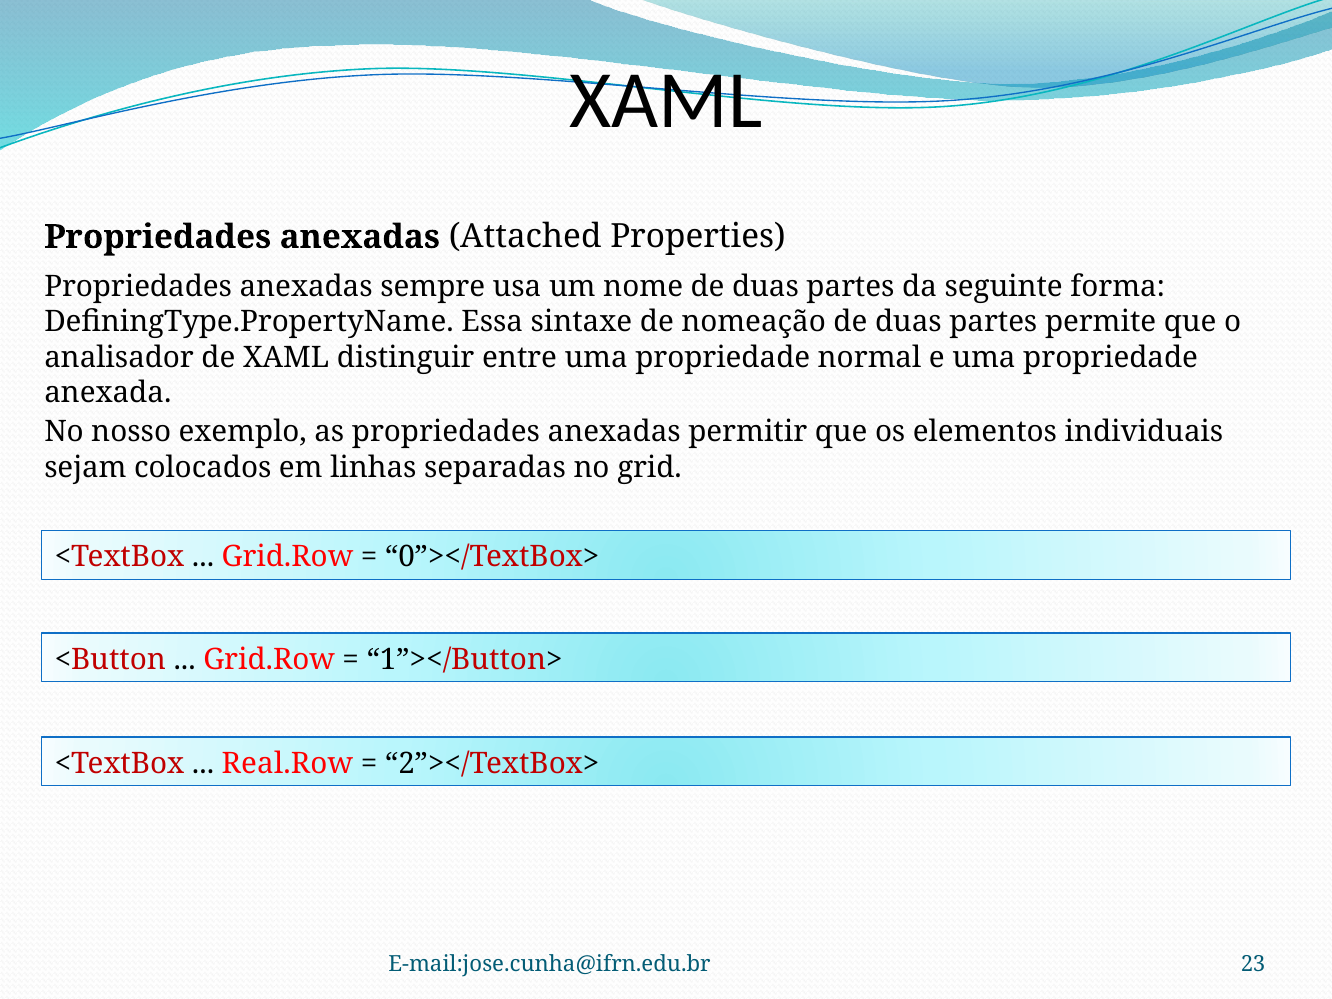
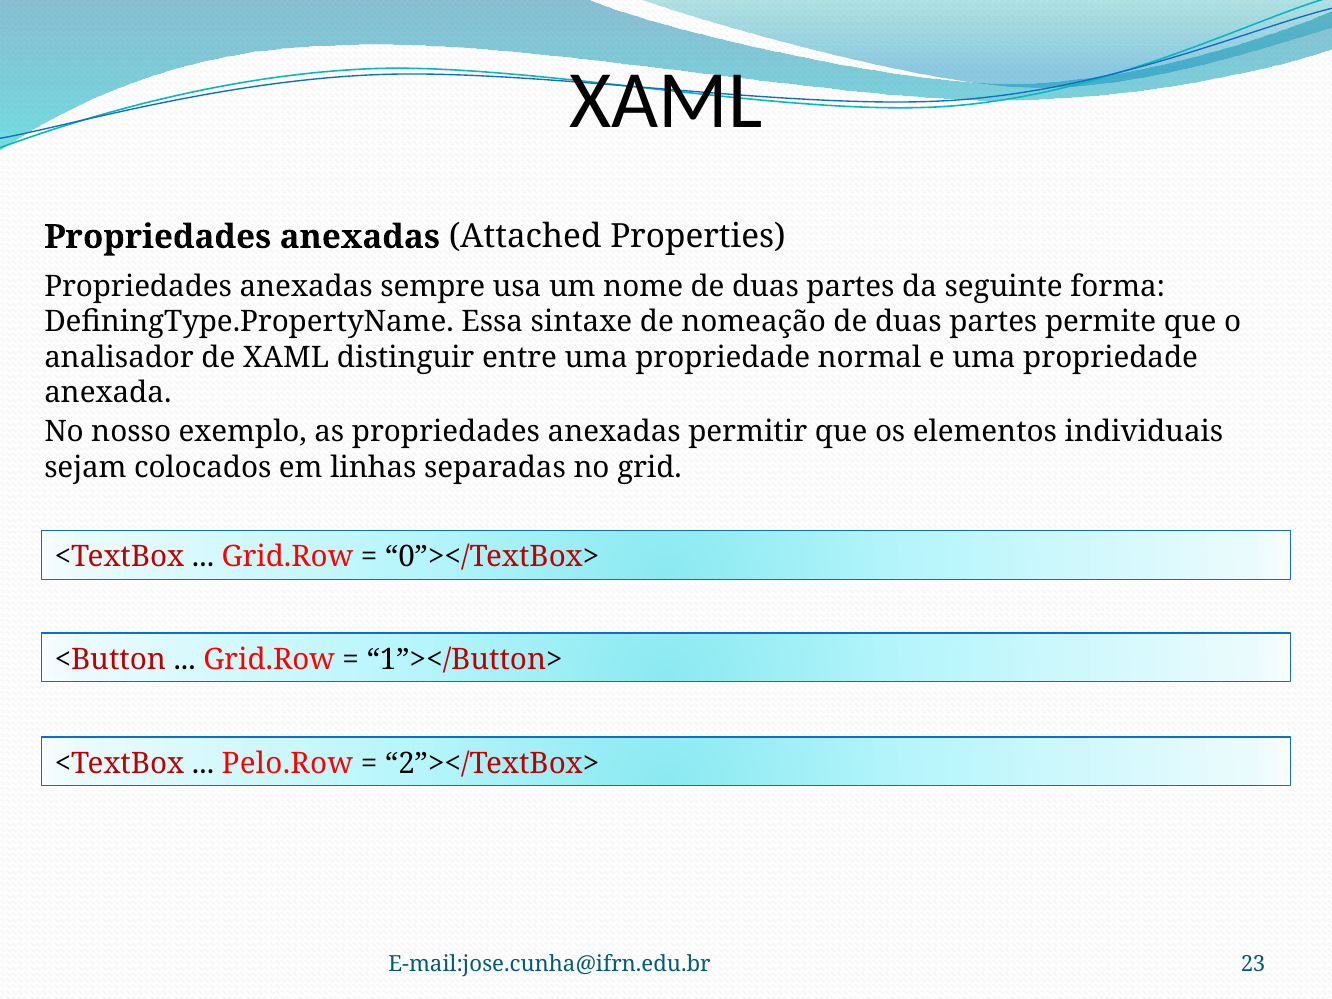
Real.Row: Real.Row -> Pelo.Row (287, 763)
